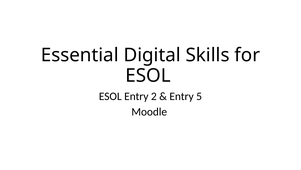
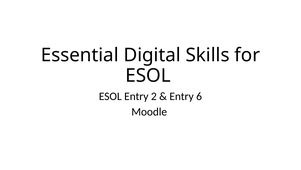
5: 5 -> 6 (199, 96)
